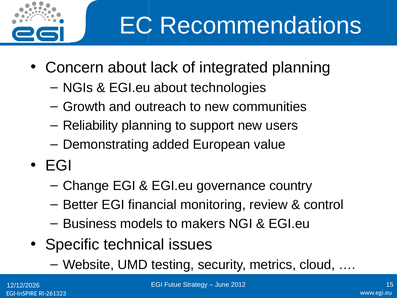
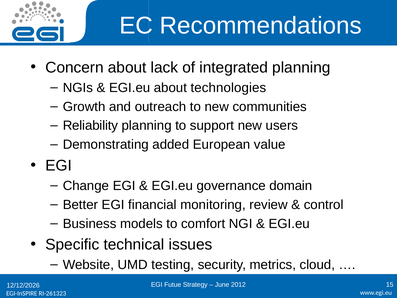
country: country -> domain (291, 186)
makers: makers -> comfort (203, 223)
